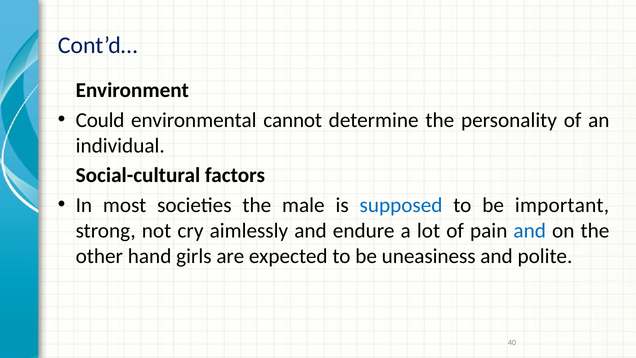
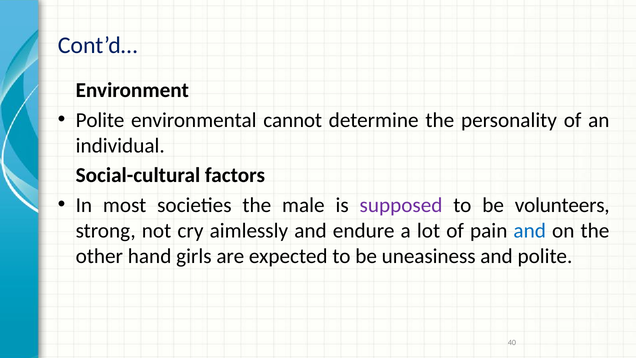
Could: Could -> Polite (100, 120)
supposed colour: blue -> purple (401, 205)
important: important -> volunteers (562, 205)
